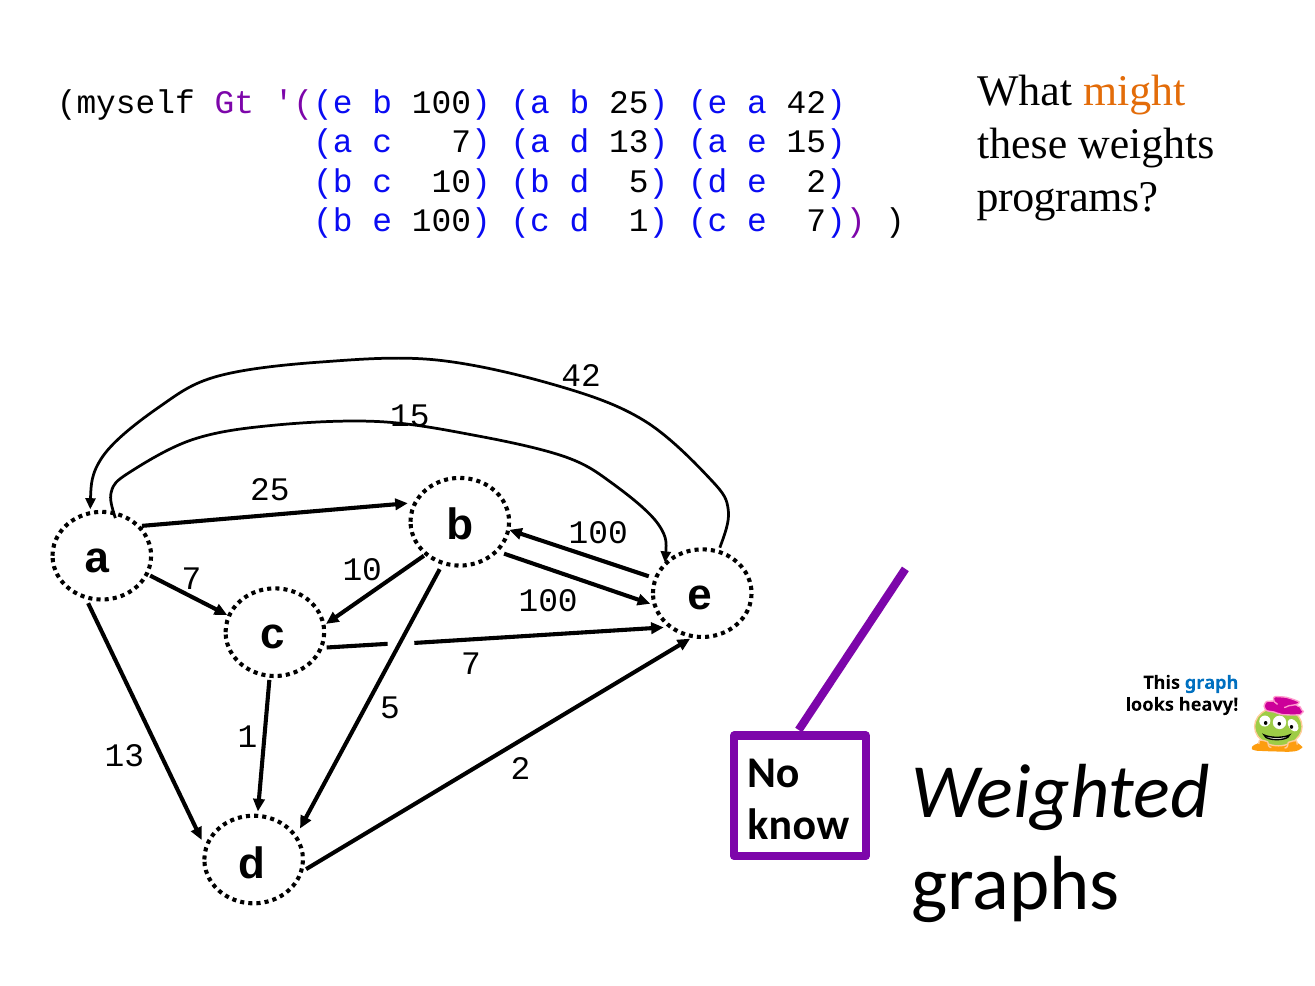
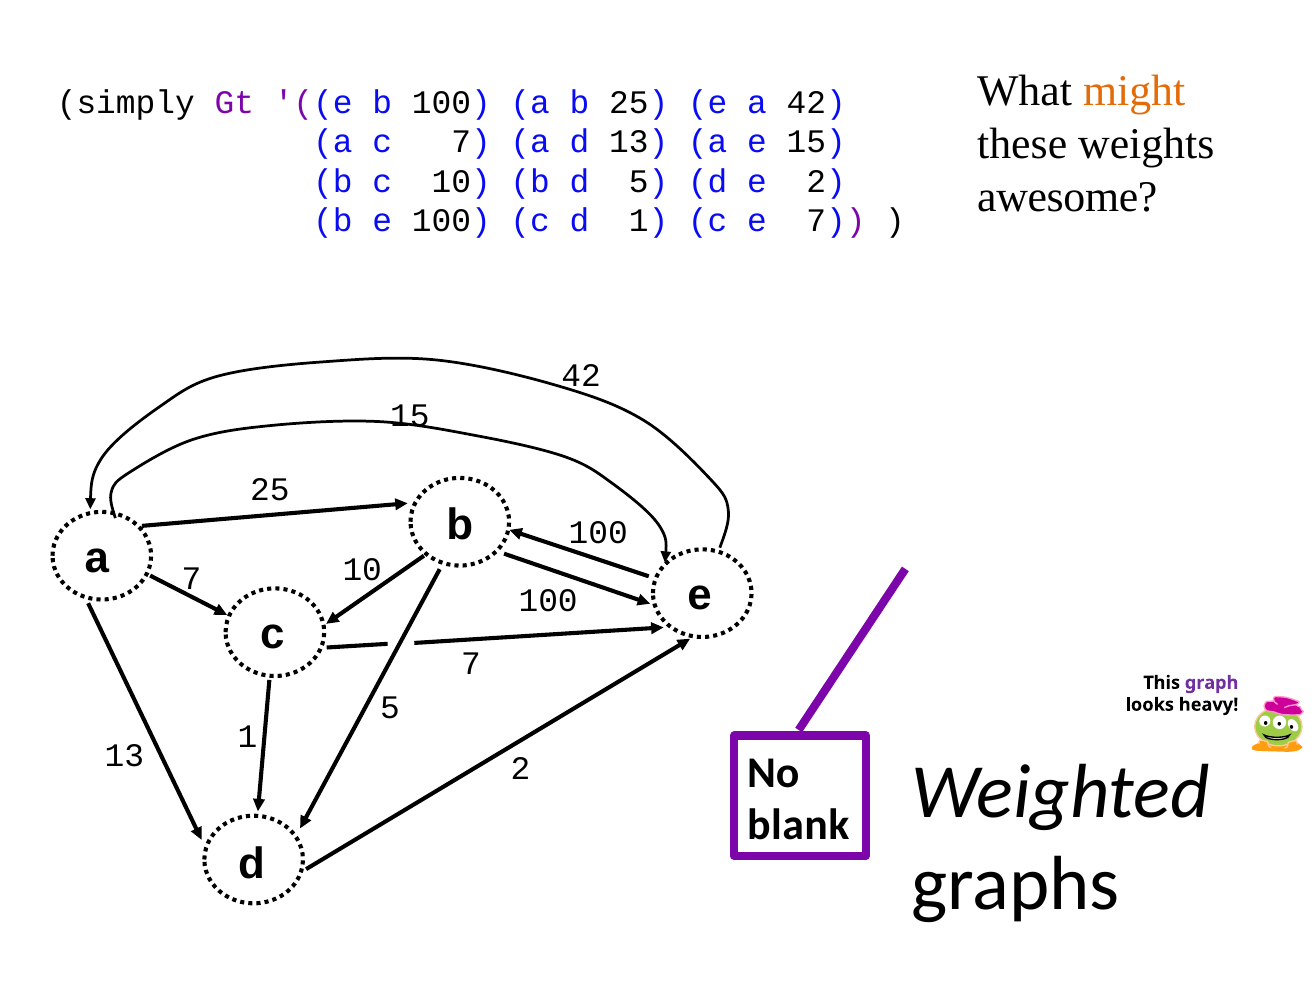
myself: myself -> simply (126, 102)
programs: programs -> awesome (1067, 197)
graph colour: blue -> purple (1212, 683)
know: know -> blank (798, 825)
